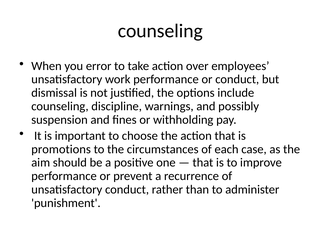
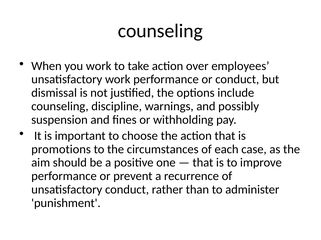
you error: error -> work (99, 66)
